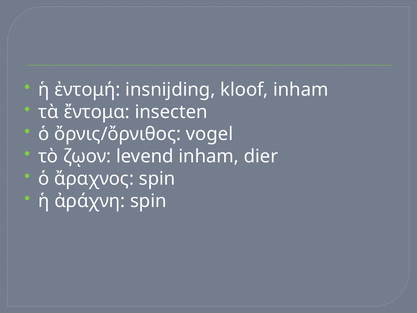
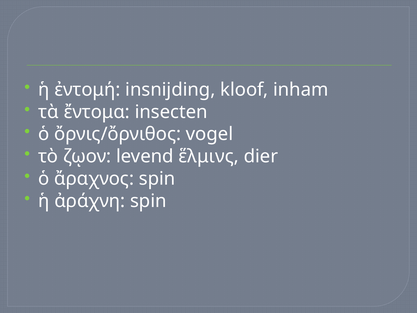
levend inham: inham -> ἕλμινς (209, 156)
